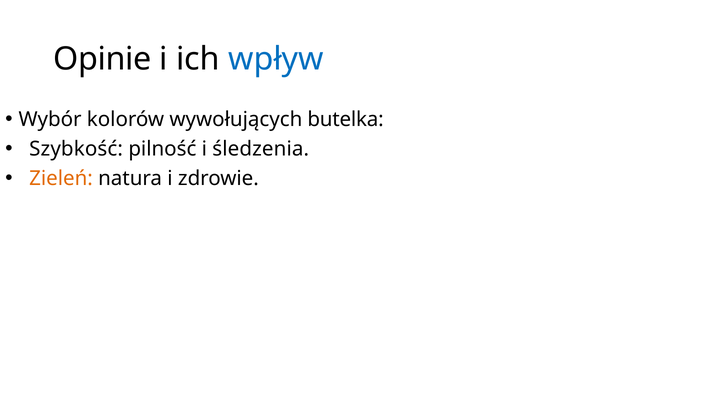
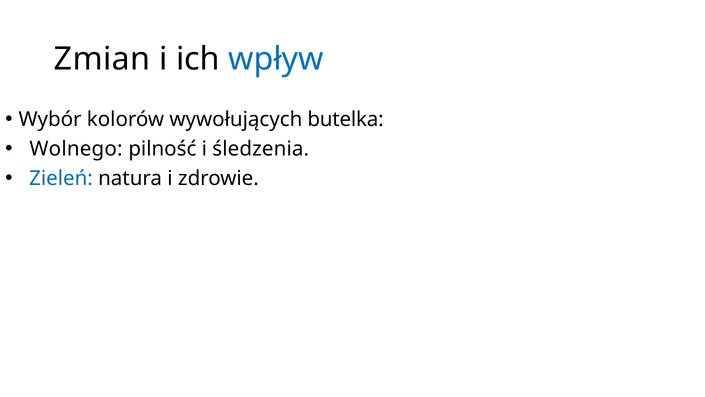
Opinie: Opinie -> Zmian (102, 59)
Szybkość: Szybkość -> Wolnego (76, 149)
Zieleń colour: orange -> blue (61, 178)
